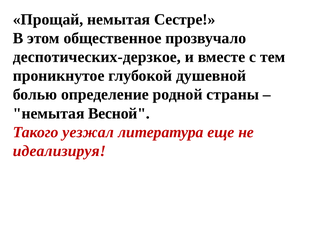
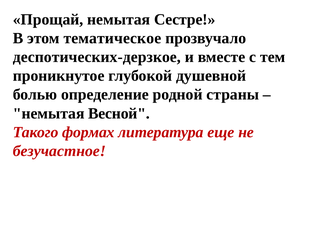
общественное: общественное -> тематическое (112, 38)
уезжал: уезжал -> формах (88, 132)
идеализируя: идеализируя -> безучастное (59, 151)
